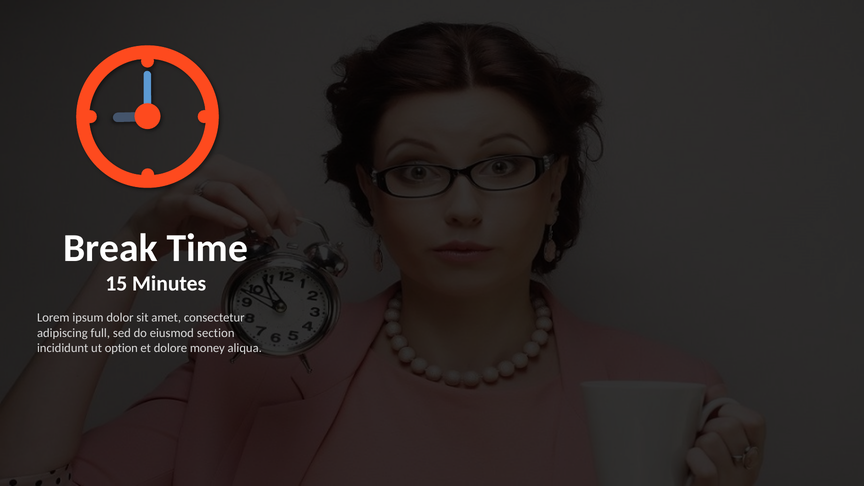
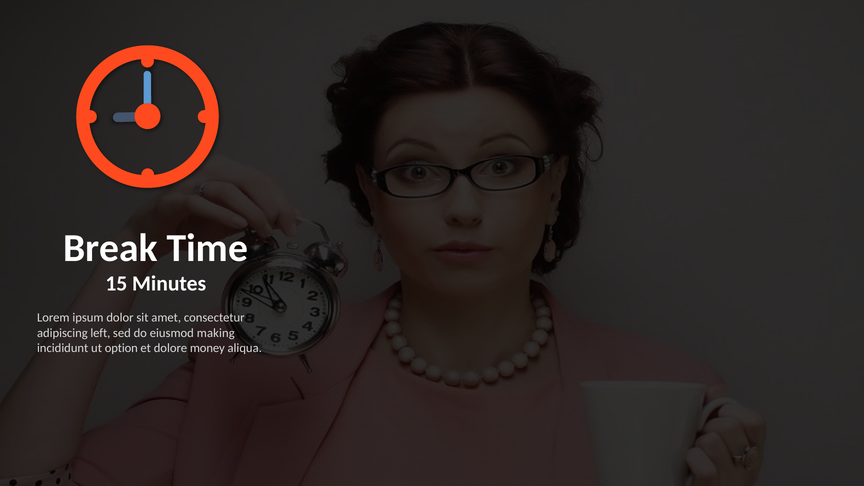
full: full -> left (100, 333)
section: section -> making (216, 333)
